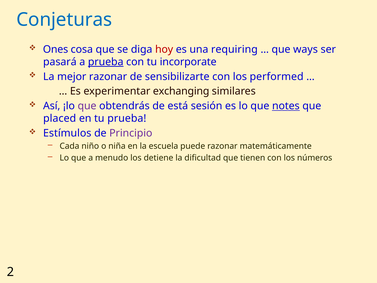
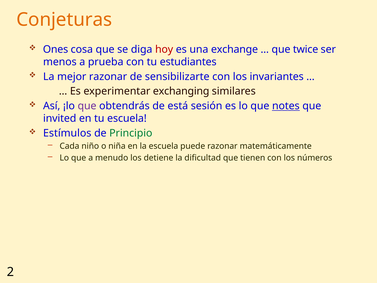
Conjeturas colour: blue -> orange (64, 20)
requiring: requiring -> exchange (235, 49)
ways: ways -> twice (306, 49)
pasará: pasará -> menos (60, 62)
prueba underline: present -> none (106, 62)
incorporate: incorporate -> estudiantes (188, 62)
performed: performed -> invariantes (277, 77)
placed: placed -> invited (60, 118)
tu prueba: prueba -> escuela (127, 118)
Principio colour: purple -> green (131, 133)
